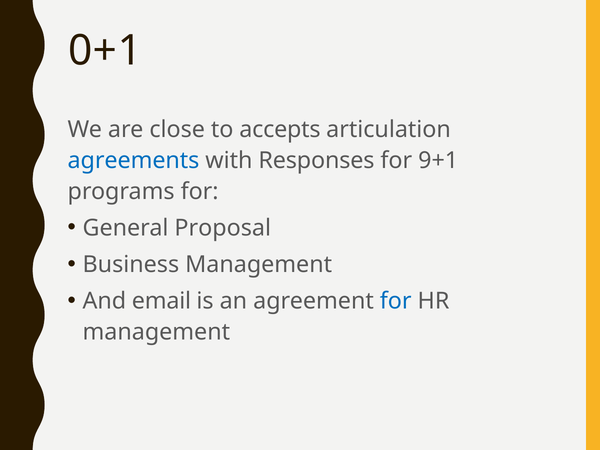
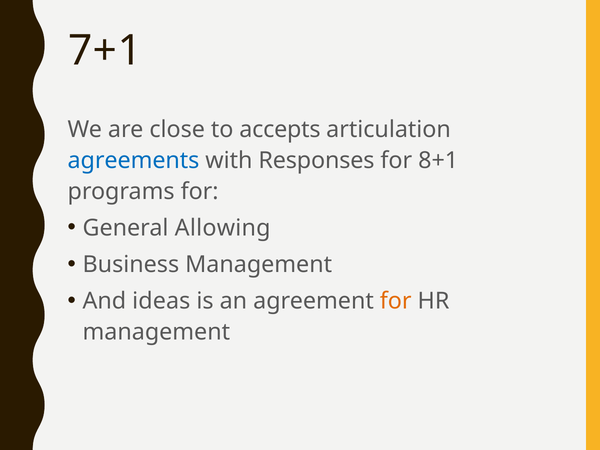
0+1: 0+1 -> 7+1 (105, 51)
9+1: 9+1 -> 8+1 (438, 161)
Proposal: Proposal -> Allowing (223, 228)
email: email -> ideas (161, 301)
for colour: blue -> orange (396, 301)
